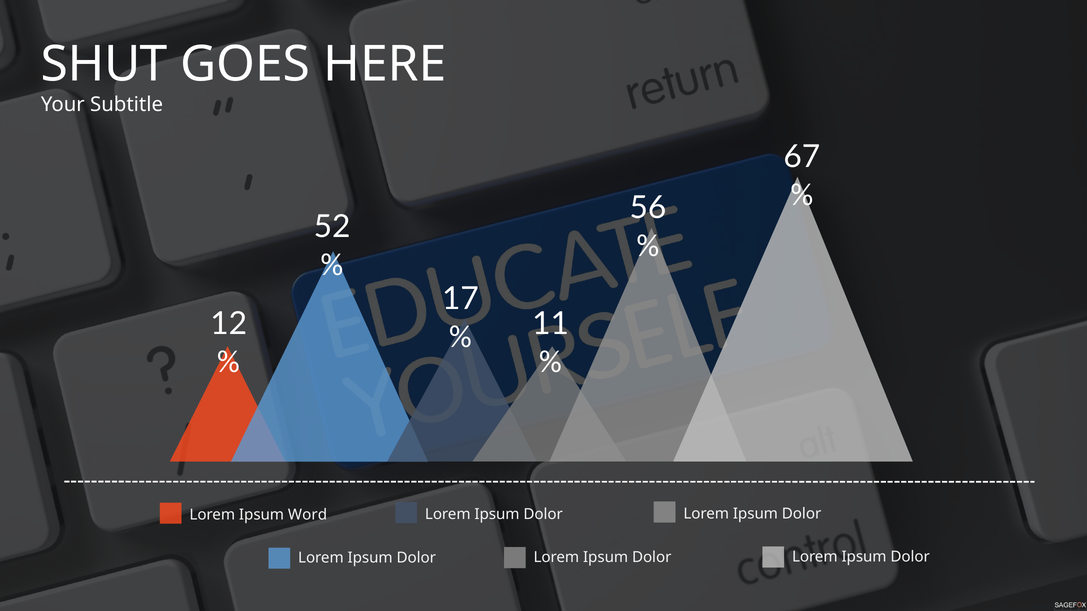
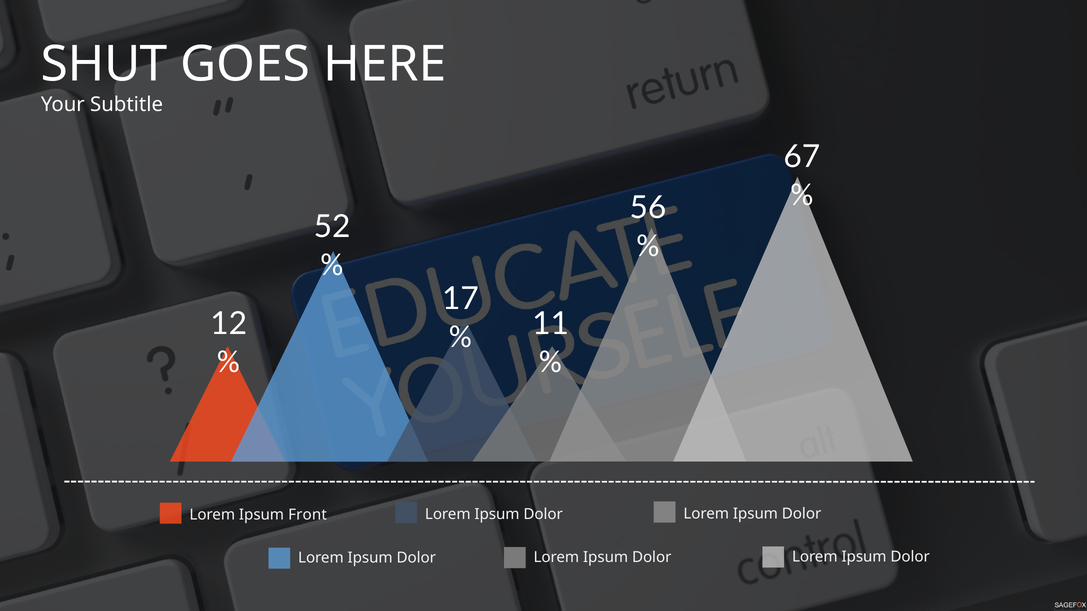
Word: Word -> Front (308, 515)
